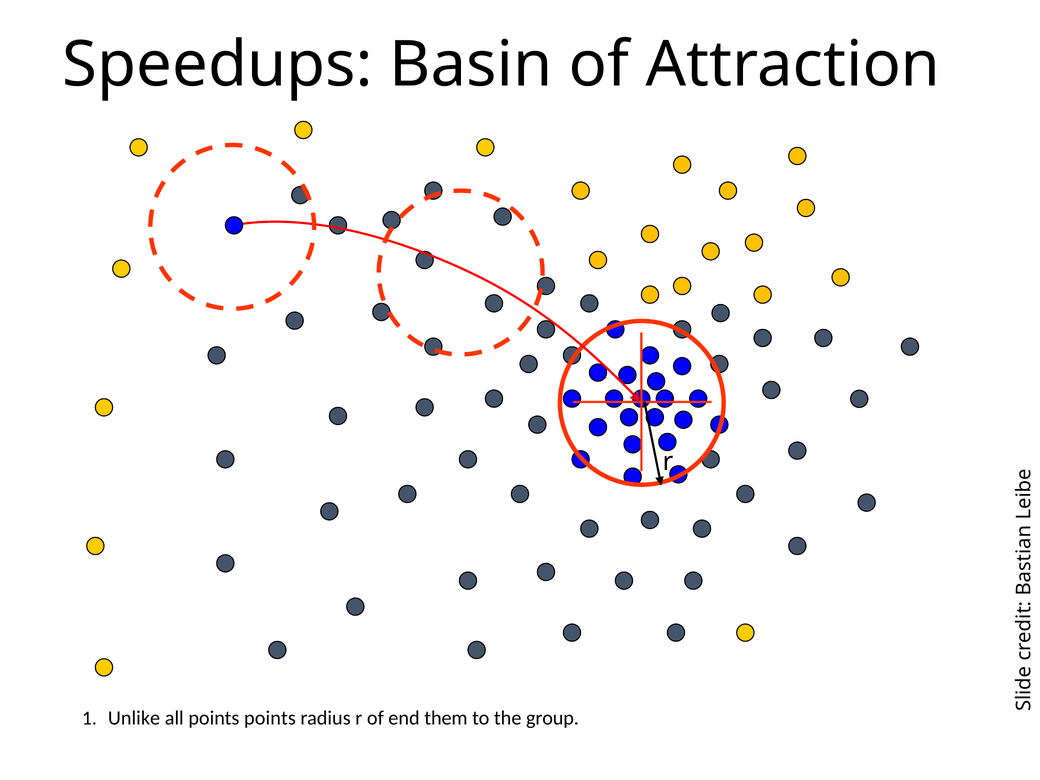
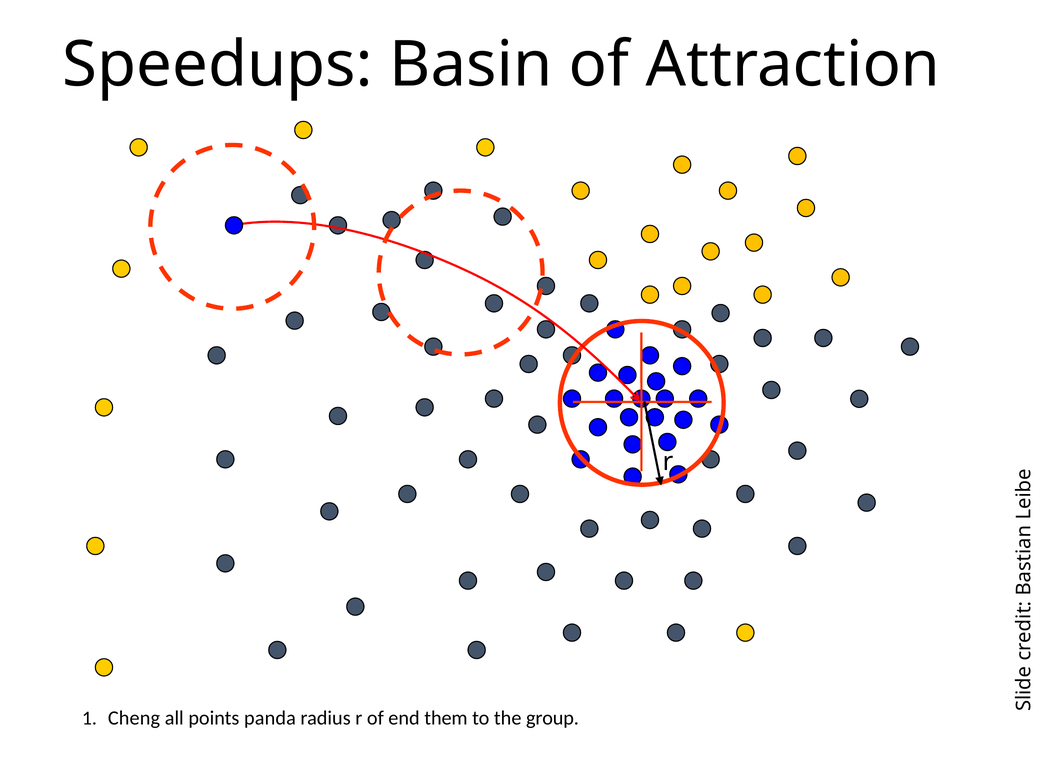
Unlike: Unlike -> Cheng (134, 718)
points points: points -> panda (270, 718)
